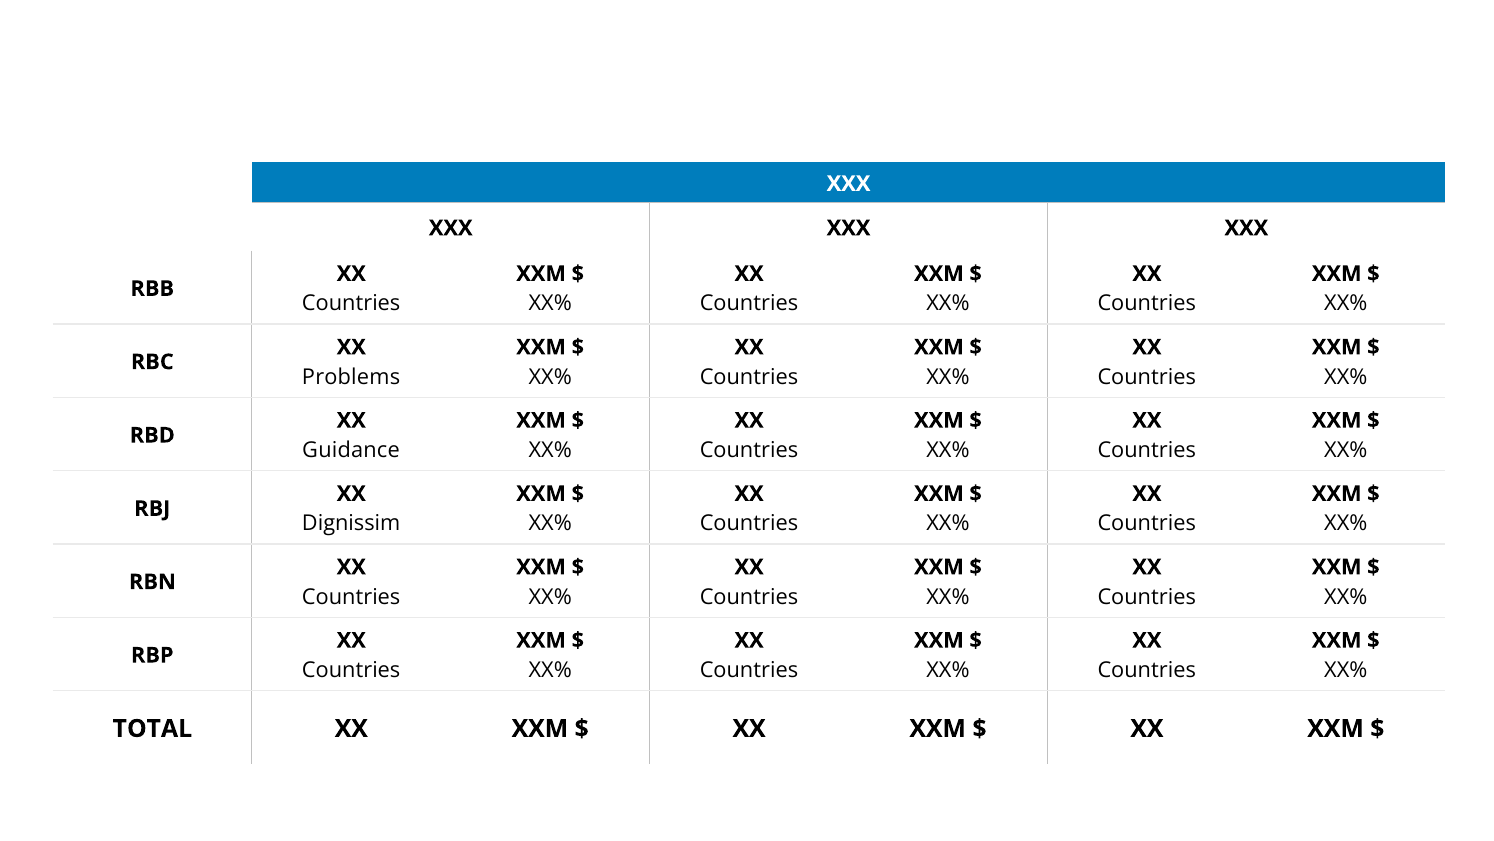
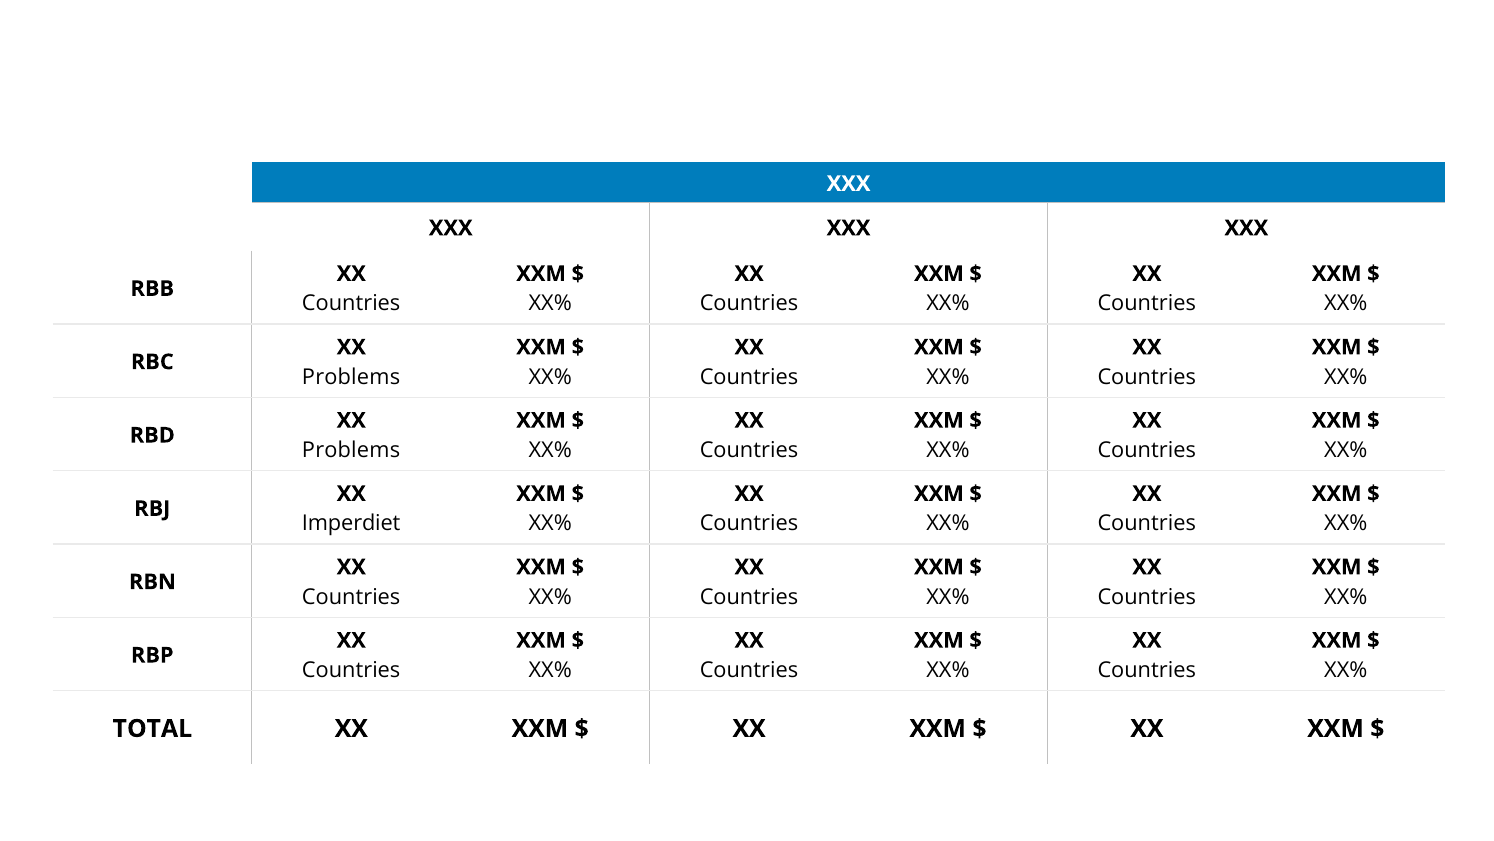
Guidance: Guidance -> Problems (351, 450)
Dignissim: Dignissim -> Imperdiet (351, 523)
